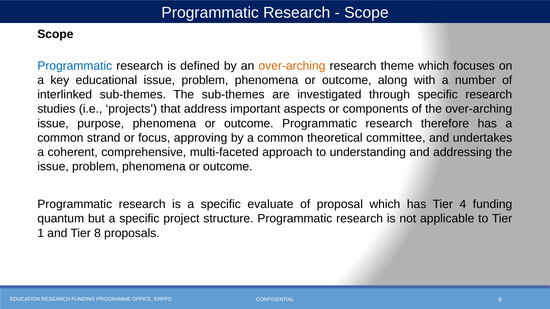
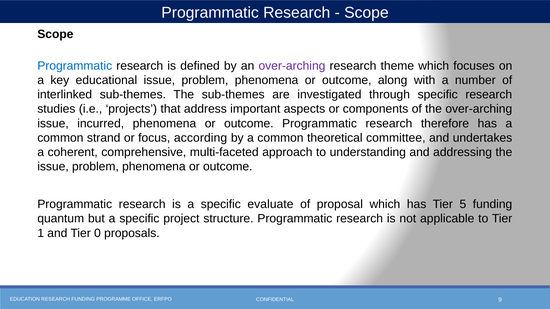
over-arching colour: orange -> purple (292, 66)
purpose: purpose -> incurred (101, 124)
approving: approving -> according (201, 138)
4: 4 -> 5 (463, 205)
8: 8 -> 0 (97, 233)
